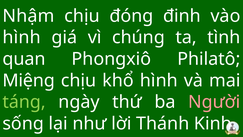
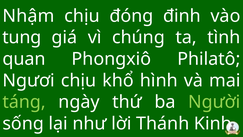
hình: hình -> tụng (22, 37)
Miệng: Miệng -> Ngươi (29, 80)
Người colour: pink -> light green (214, 102)
